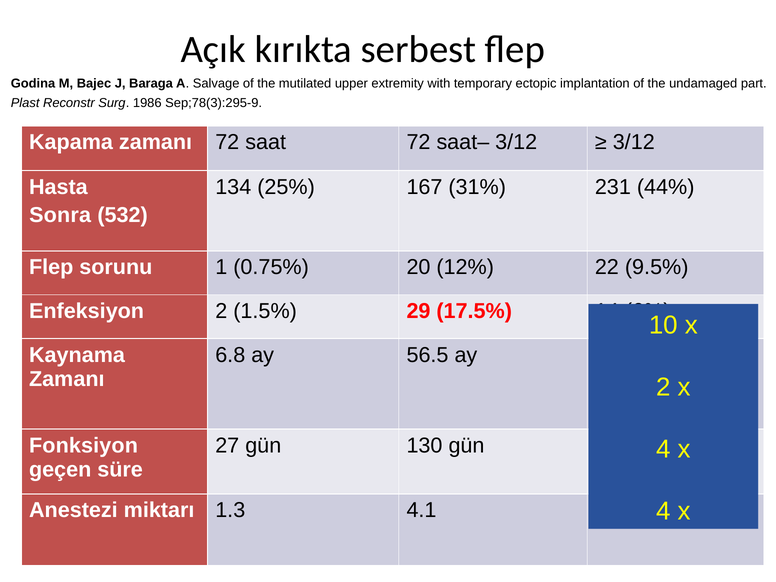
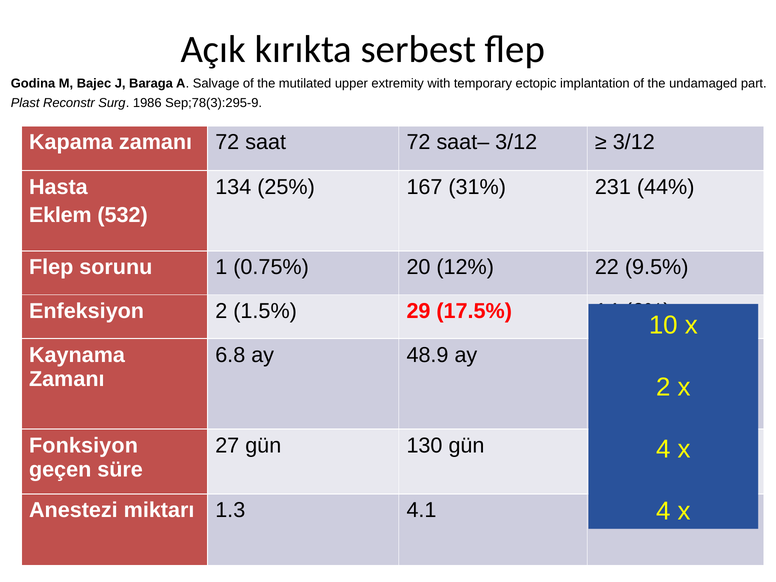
Sonra: Sonra -> Eklem (60, 215)
56.5: 56.5 -> 48.9 (427, 355)
